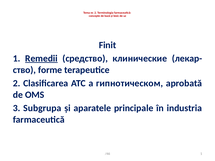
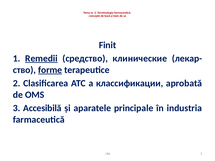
forme underline: none -> present (50, 70)
гипнотическом: гипнотическом -> классификации (130, 83)
Subgrupa: Subgrupa -> Accesibilă (42, 108)
